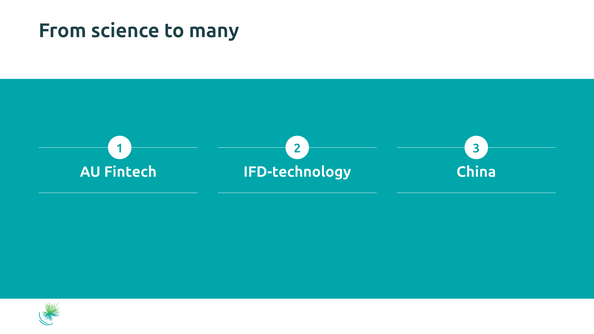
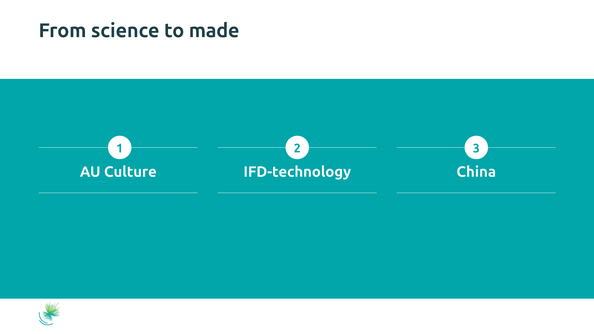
many: many -> made (214, 31)
Fintech: Fintech -> Culture (130, 172)
